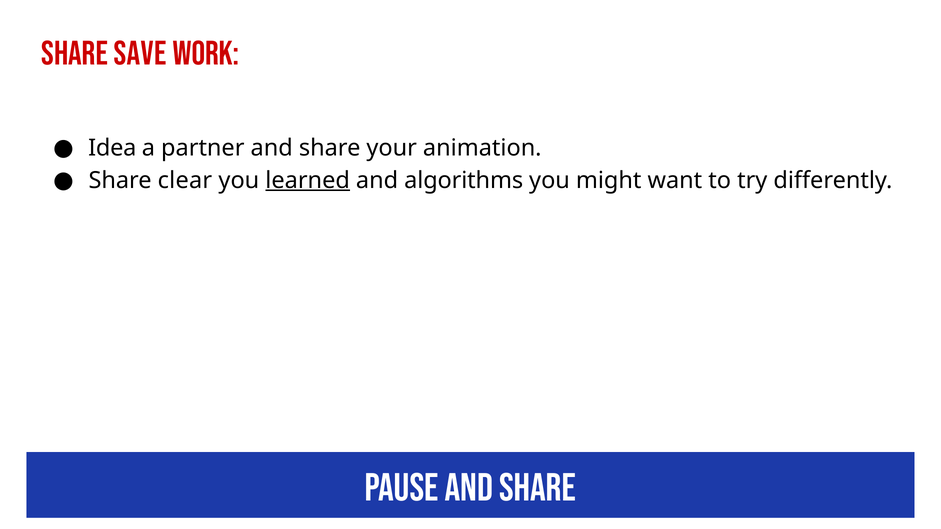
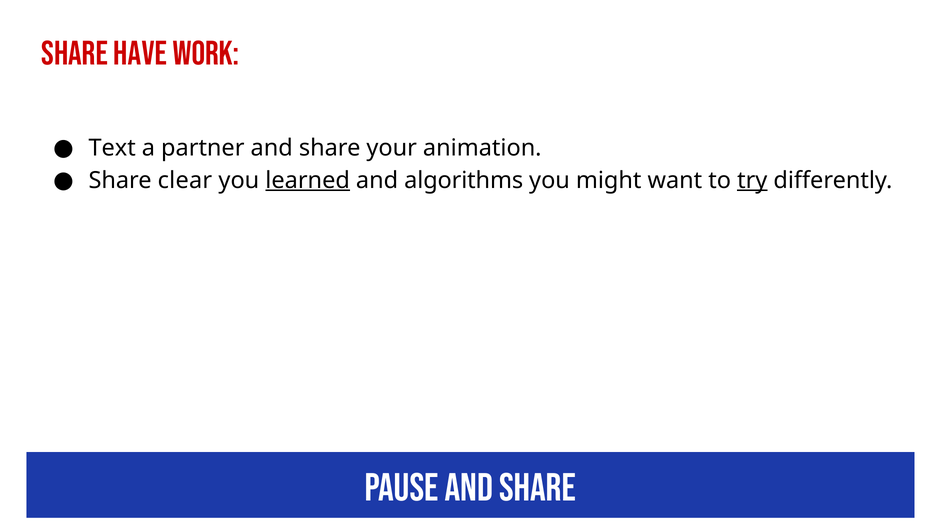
save: save -> have (140, 54)
Idea: Idea -> Text (112, 148)
try underline: none -> present (752, 180)
